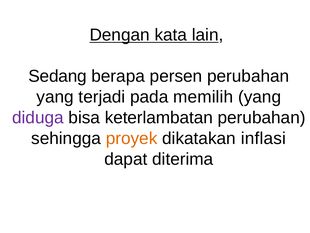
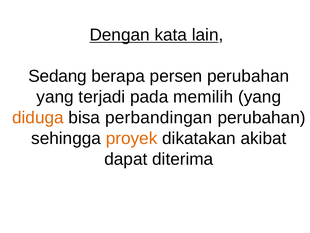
diduga colour: purple -> orange (38, 117)
keterlambatan: keterlambatan -> perbandingan (159, 117)
inflasi: inflasi -> akibat (263, 138)
